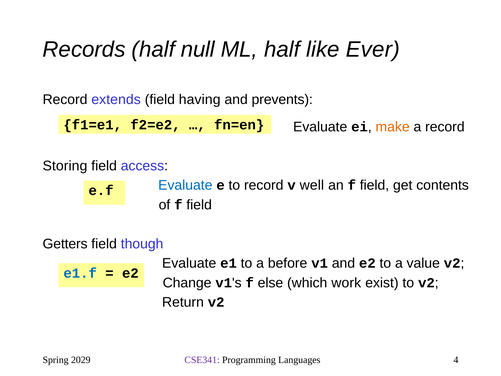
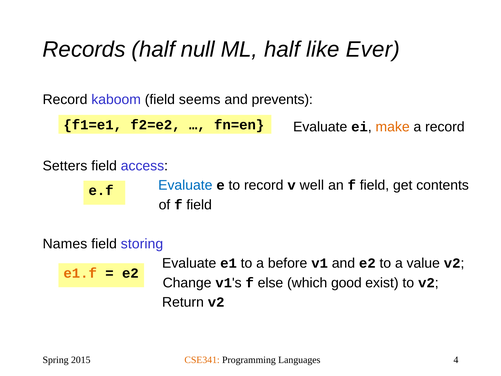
extends: extends -> kaboom (116, 100)
having: having -> seems (200, 100)
Storing: Storing -> Setters (65, 166)
Getters: Getters -> Names (65, 244)
though: though -> storing (142, 244)
e1.f colour: blue -> orange (80, 273)
work: work -> good (346, 283)
2029: 2029 -> 2015 (81, 360)
CSE341 colour: purple -> orange (202, 360)
